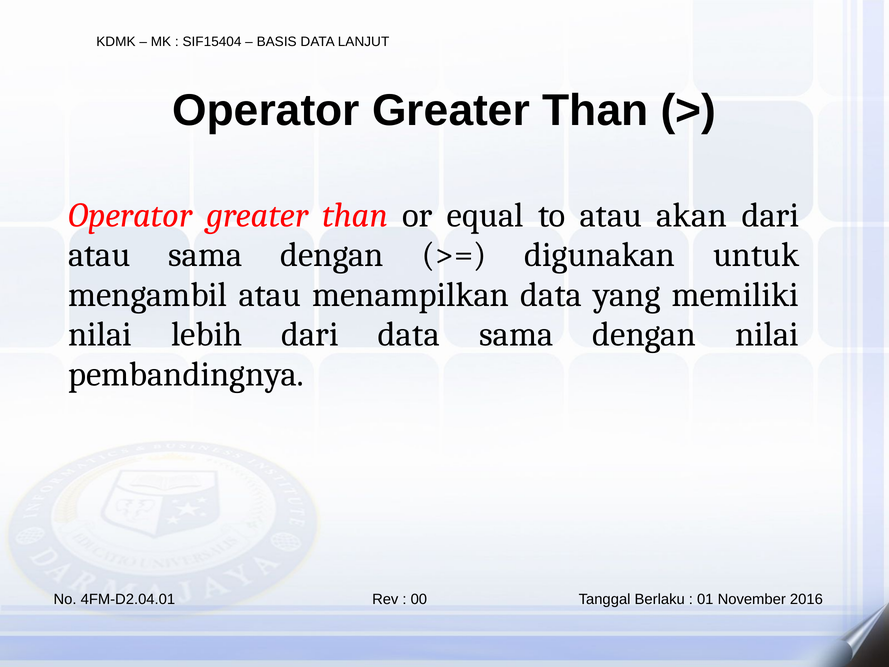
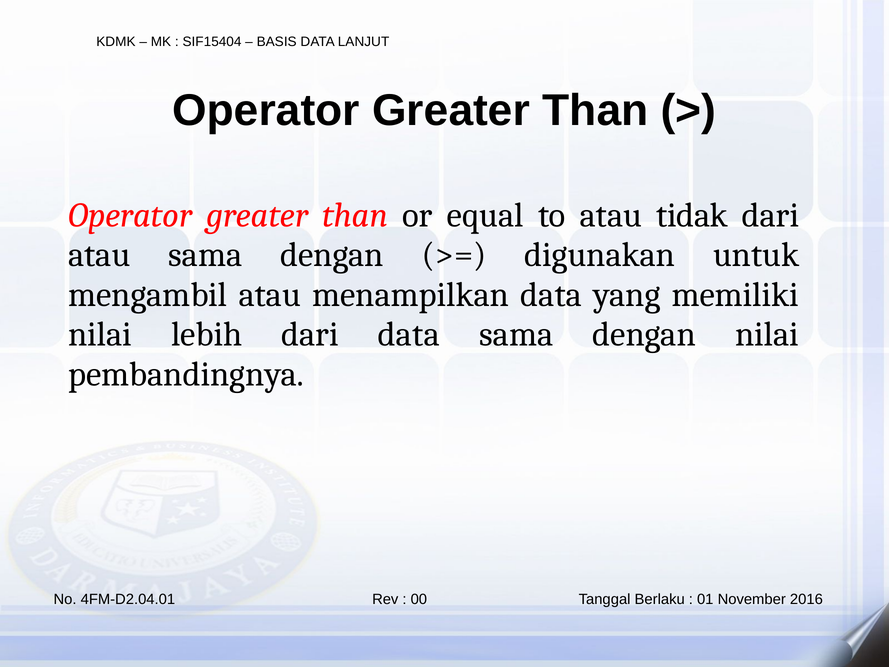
akan: akan -> tidak (692, 215)
